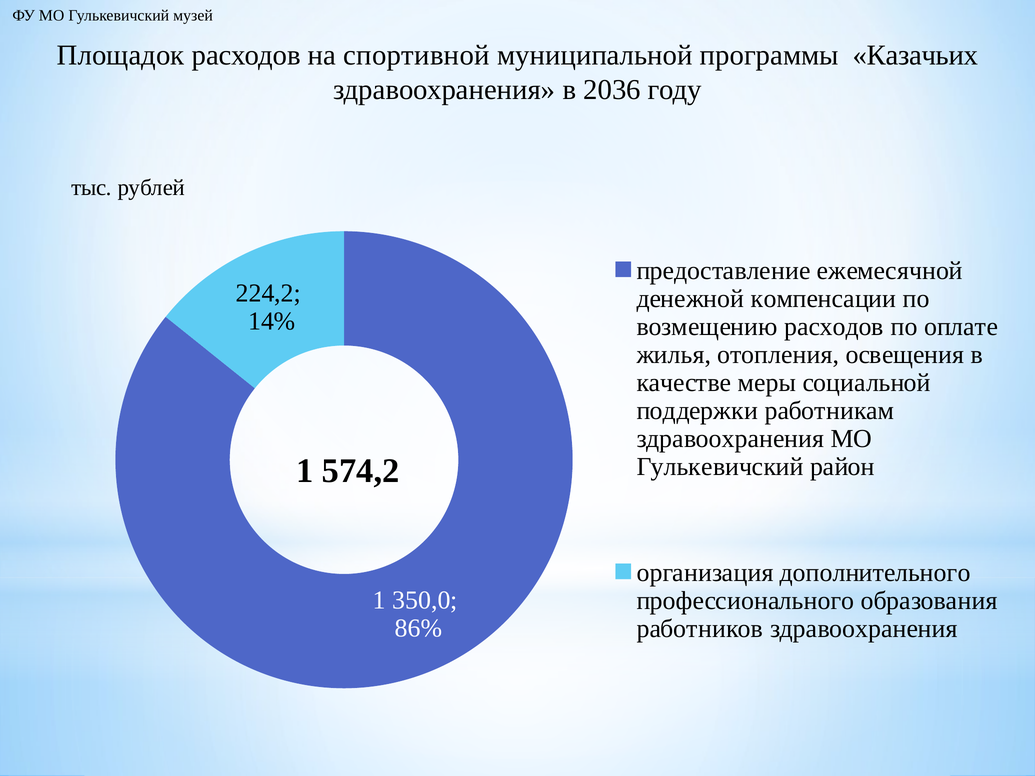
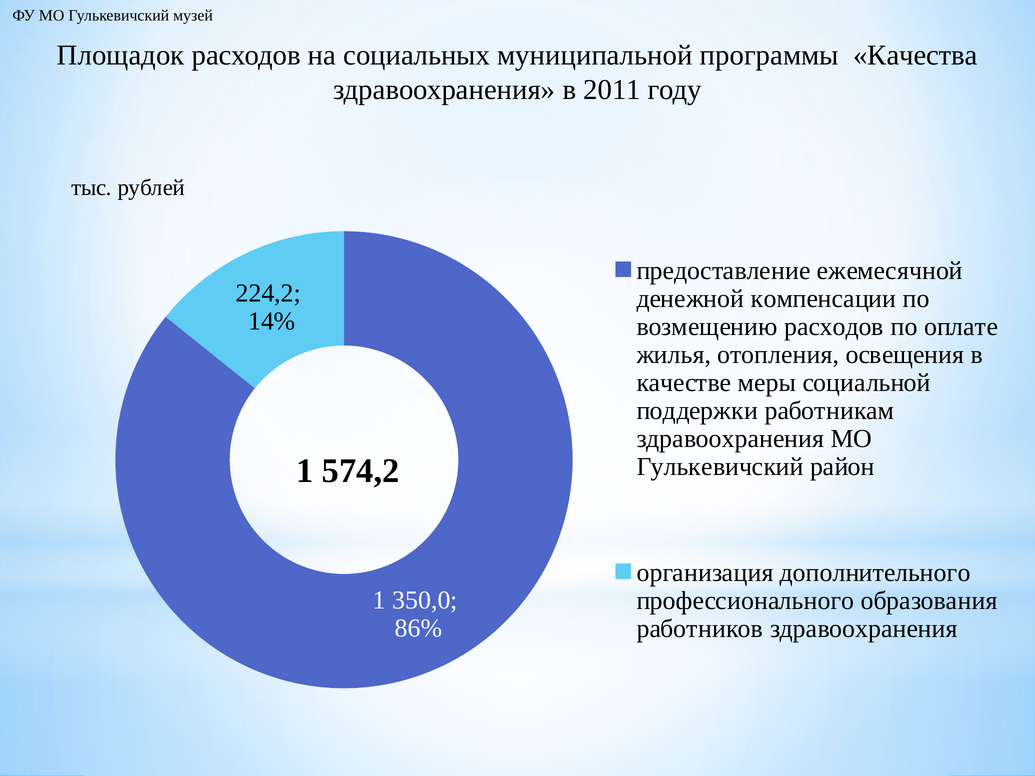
спортивной: спортивной -> социальных (417, 55)
Казачьих: Казачьих -> Качества (915, 55)
2036: 2036 -> 2011 (612, 90)
